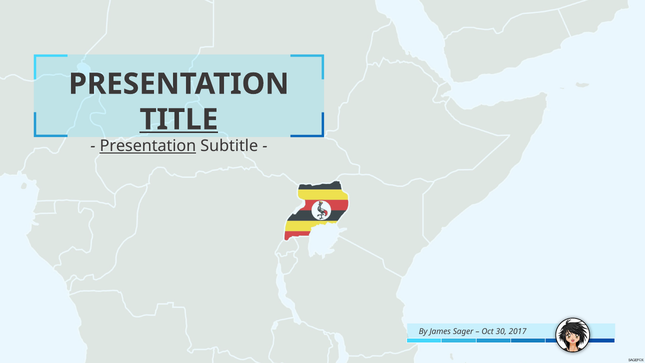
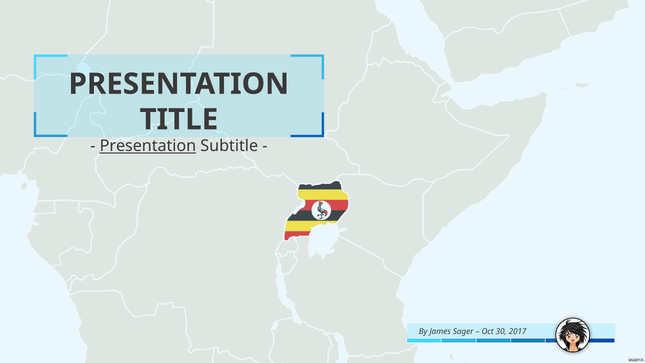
TITLE underline: present -> none (179, 119)
